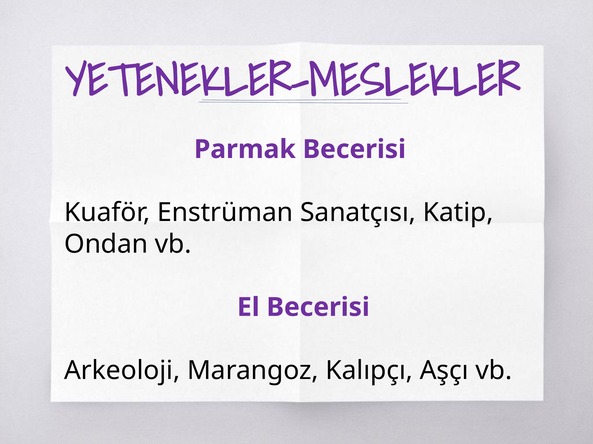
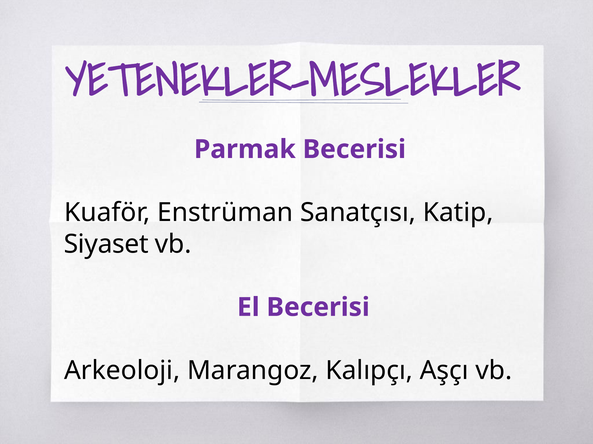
Ondan: Ondan -> Siyaset (106, 244)
